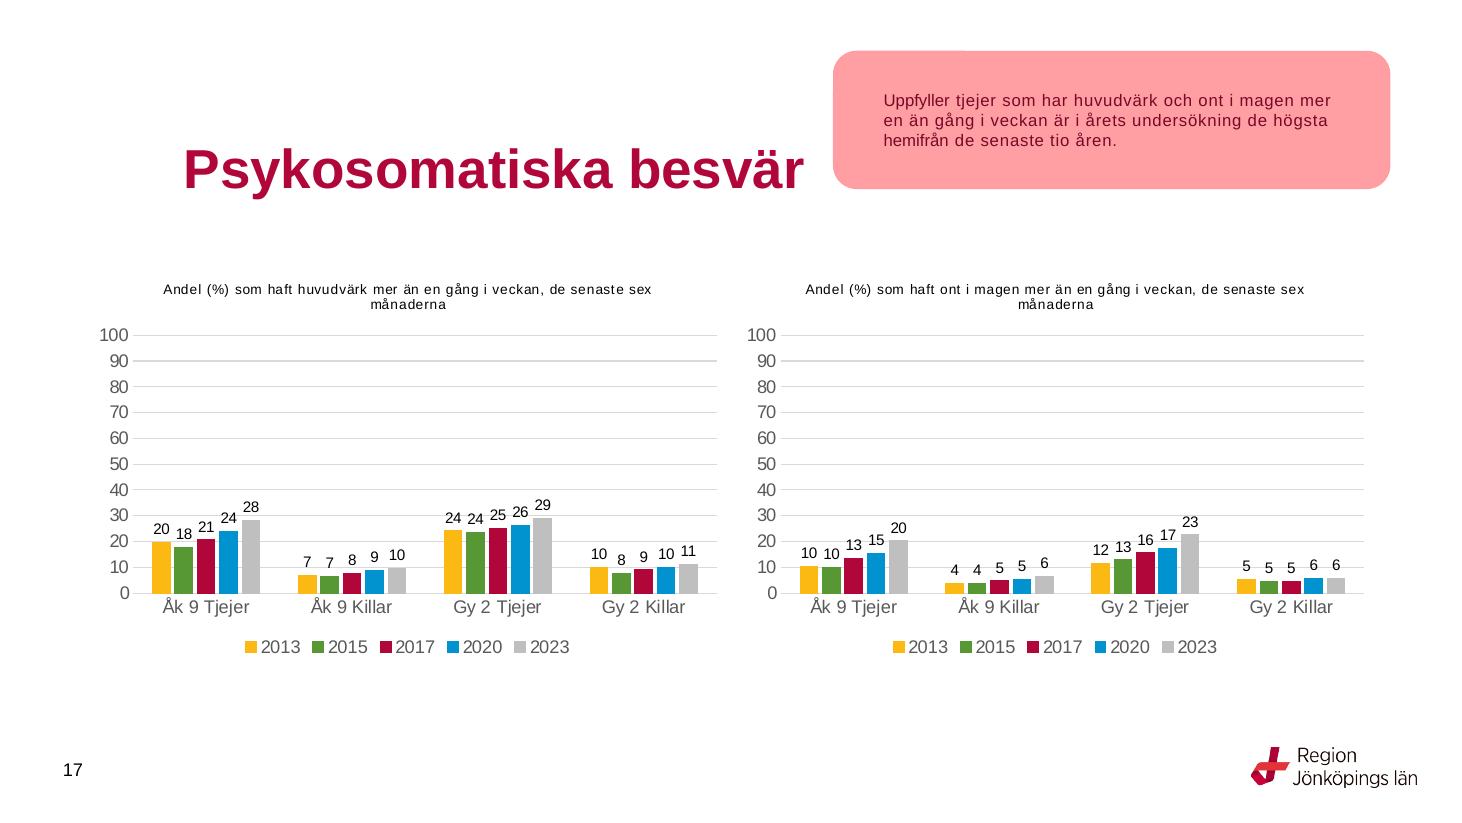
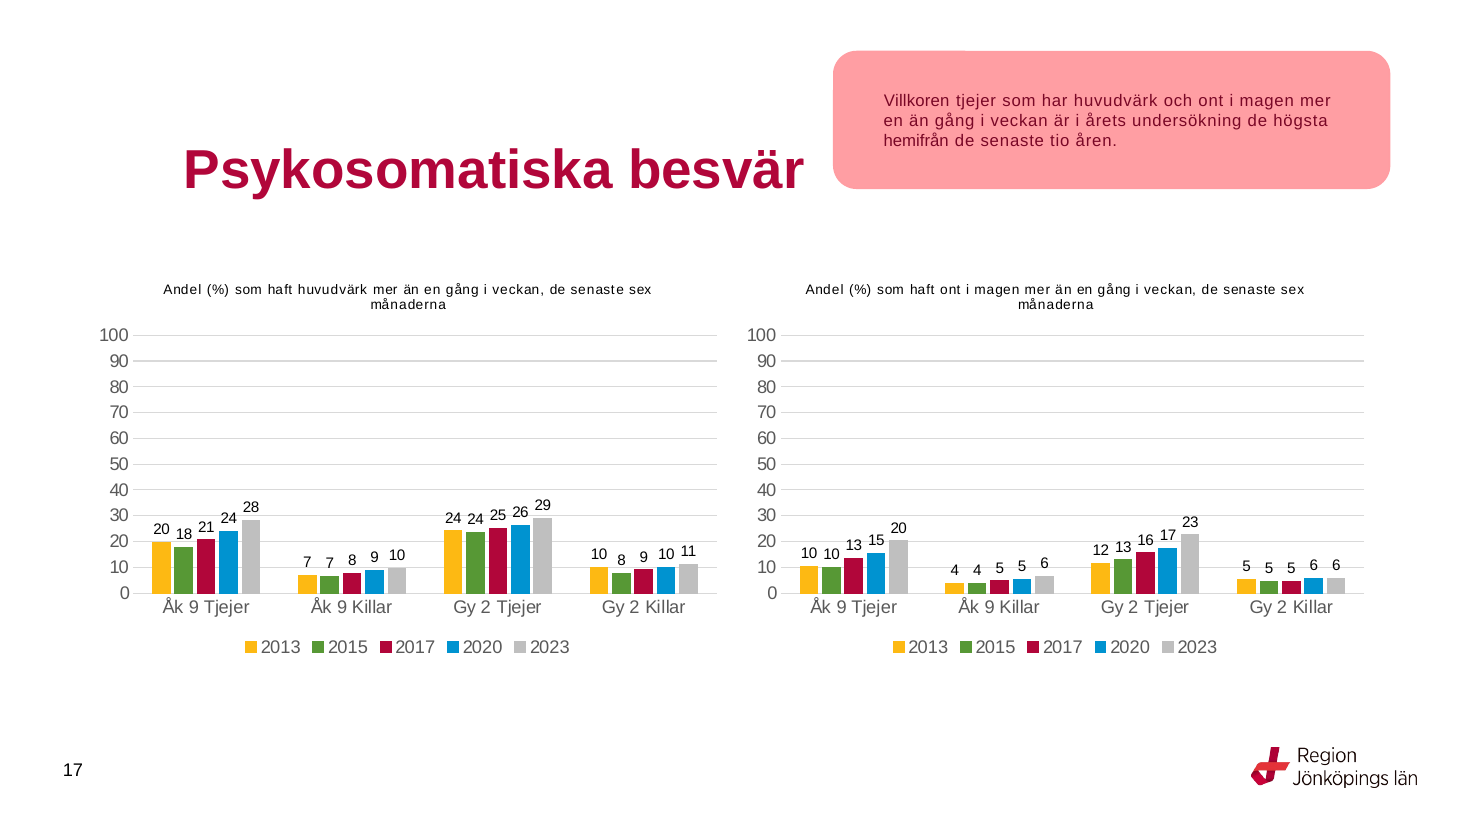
Uppfyller: Uppfyller -> Villkoren (917, 101)
